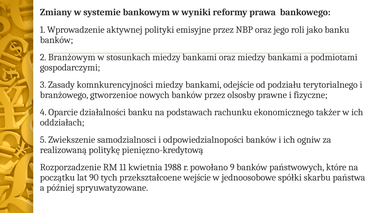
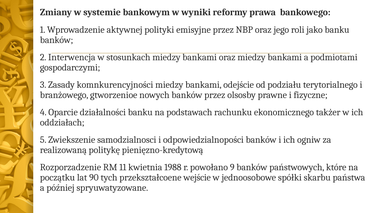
Branżowym: Branżowym -> Interwencja (72, 57)
